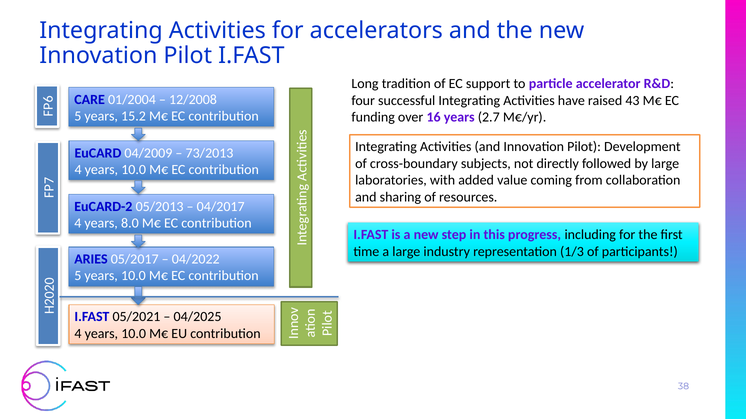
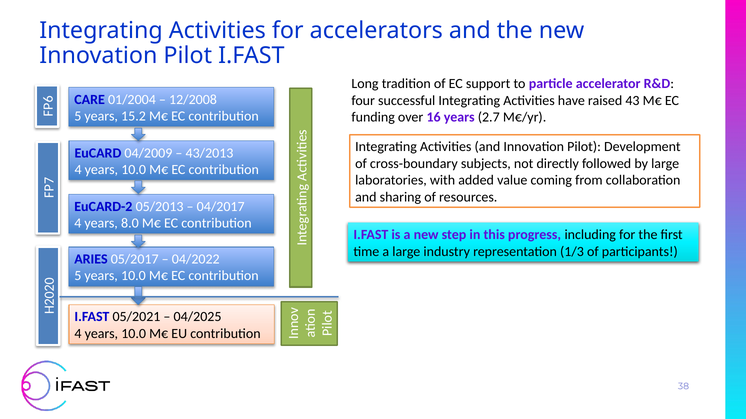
73/2013: 73/2013 -> 43/2013 (210, 153)
